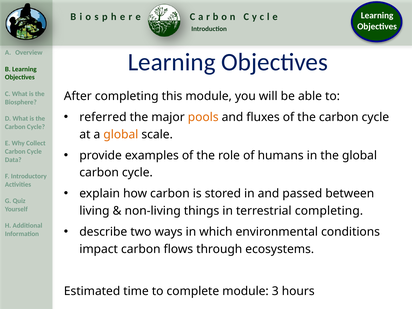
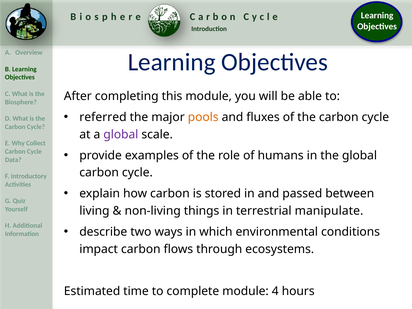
global colour: orange -> purple (121, 134)
terrestrial completing: completing -> manipulate (329, 211)
3: 3 -> 4 (275, 291)
